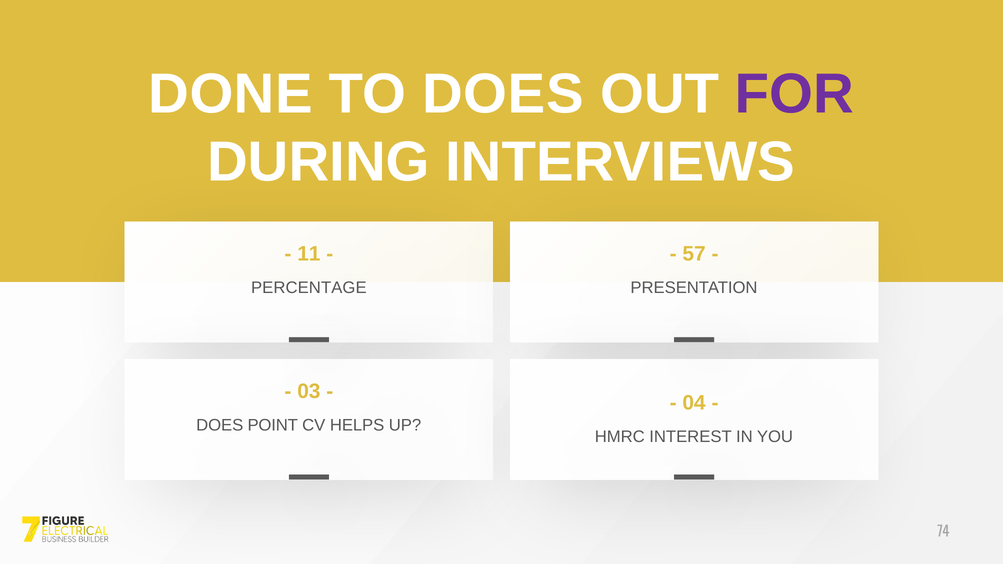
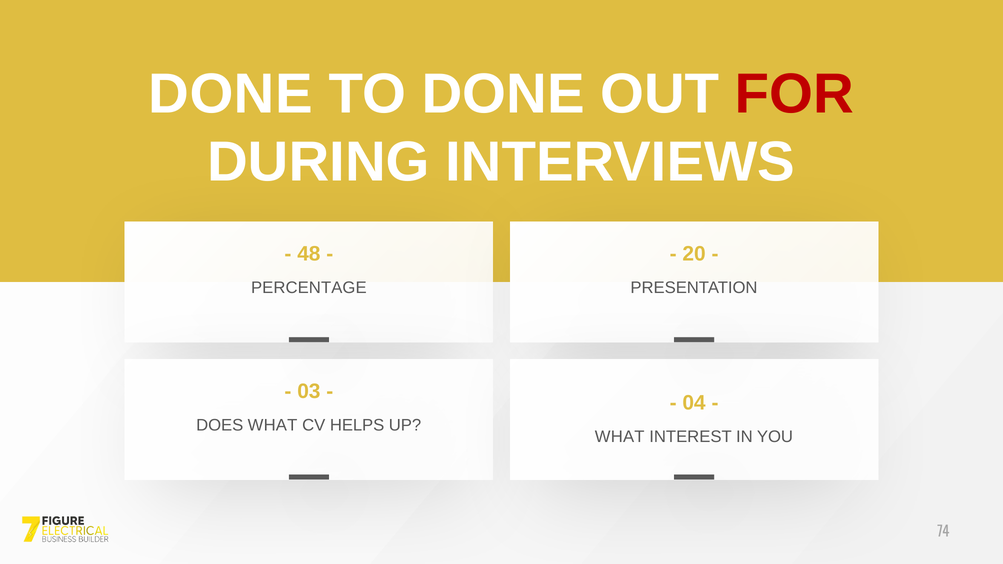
TO DOES: DOES -> DONE (503, 94)
FOR colour: purple -> red (794, 94)
11: 11 -> 48 (309, 254)
57: 57 -> 20 (694, 254)
DOES POINT: POINT -> WHAT (273, 425)
HMRC: HMRC -> WHAT (620, 437)
